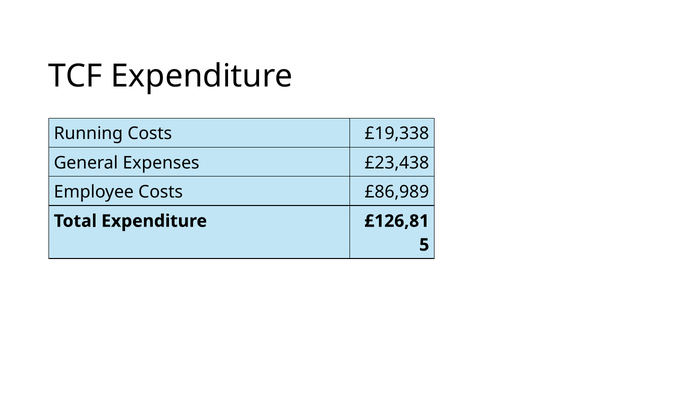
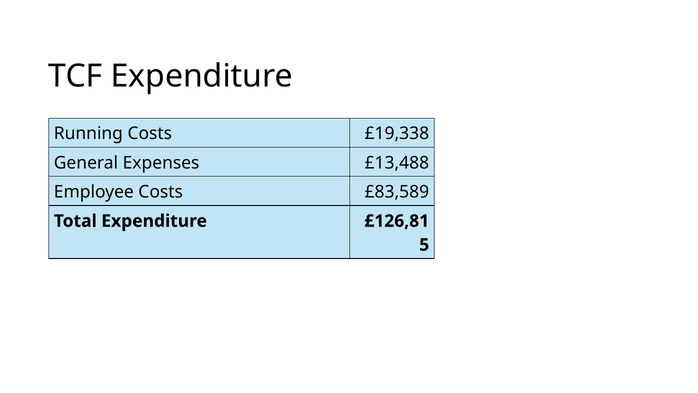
£23,438: £23,438 -> £13,488 (397, 163)
£86,989: £86,989 -> £83,589 (397, 192)
